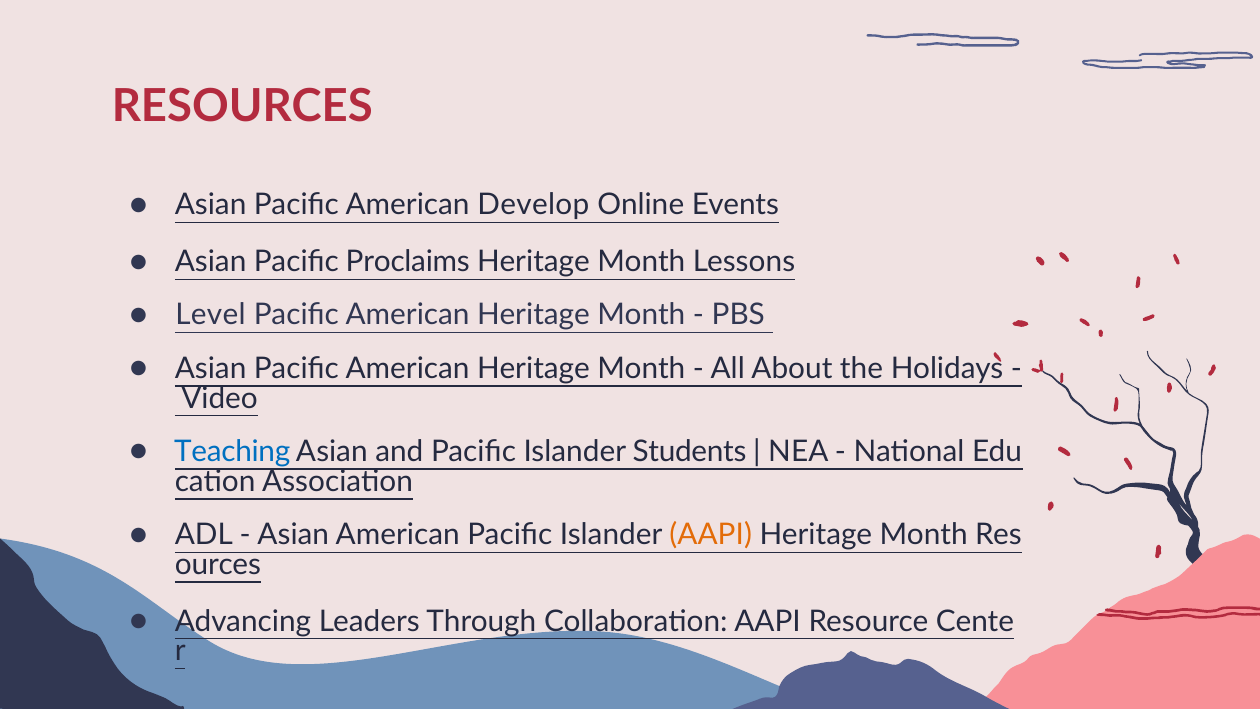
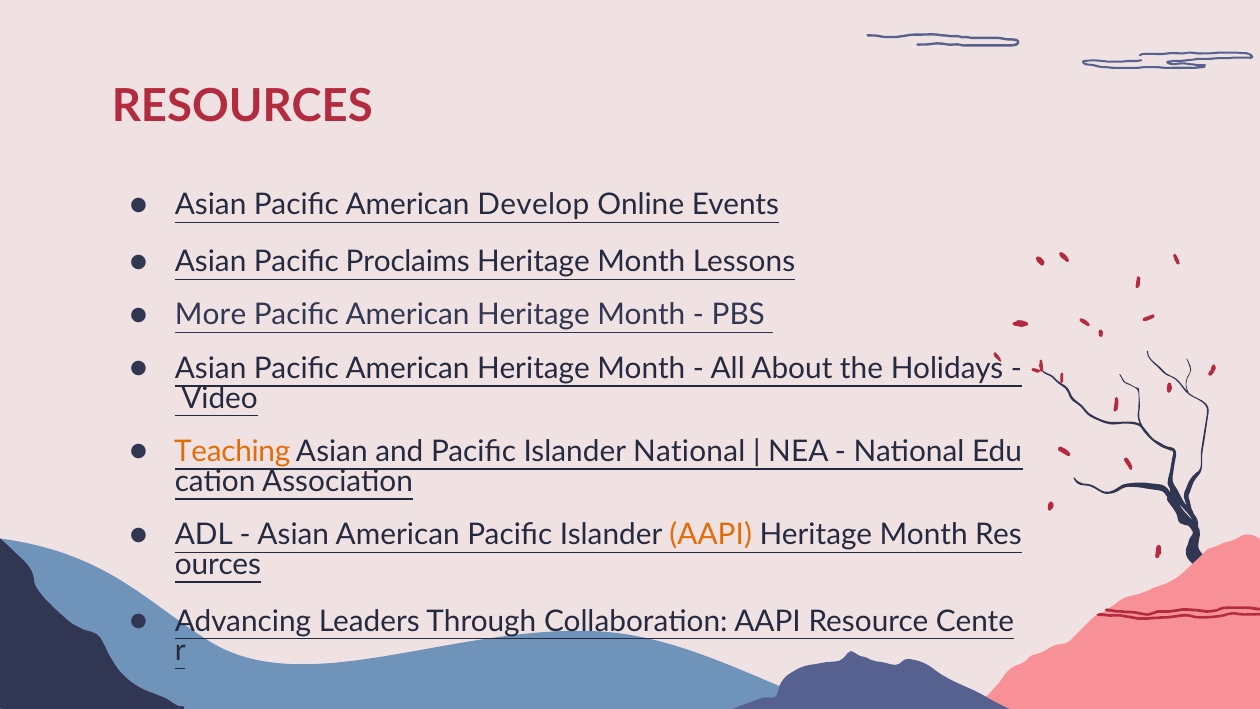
Level: Level -> More (211, 315)
Teaching colour: blue -> orange (232, 451)
Islander Students: Students -> National (689, 451)
